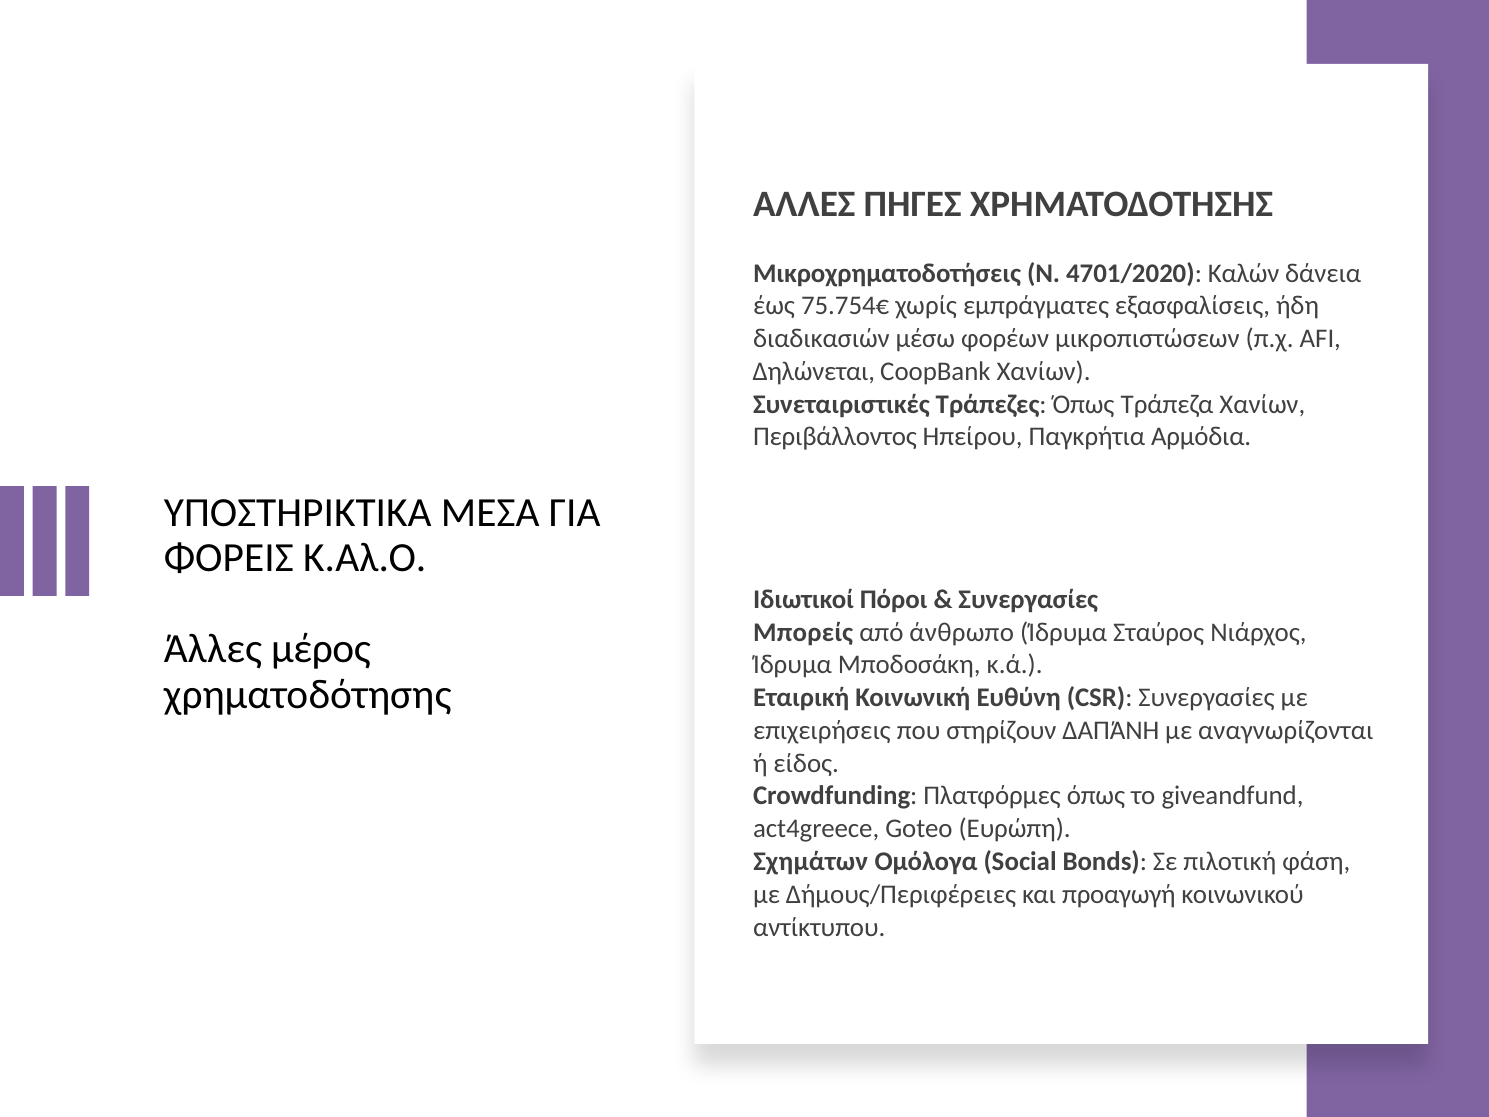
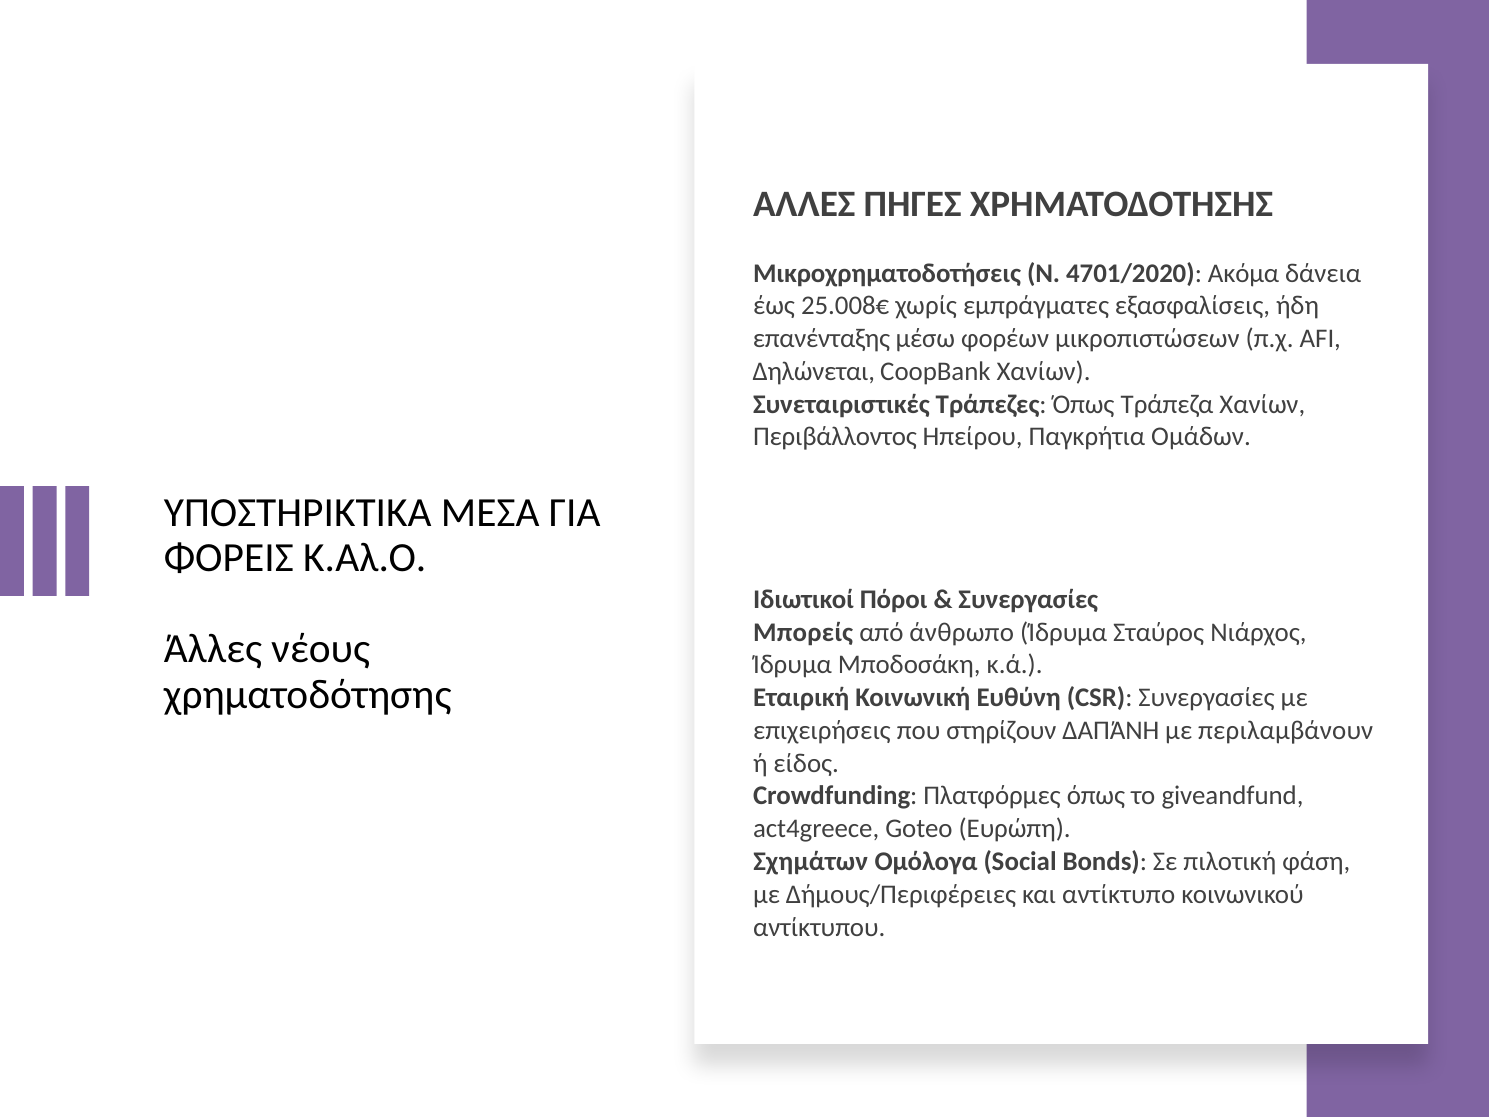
Καλών: Καλών -> Ακόμα (1244, 273)
75.754€: 75.754€ -> 25.008€ (845, 306)
διαδικασιών: διαδικασιών -> επανένταξης (821, 339)
Αρμόδια: Αρμόδια -> Ομάδων (1201, 437)
μέρος: μέρος -> νέους (321, 649)
αναγνωρίζονται: αναγνωρίζονται -> περιλαμβάνουν (1286, 730)
προαγωγή: προαγωγή -> αντίκτυπο (1119, 894)
